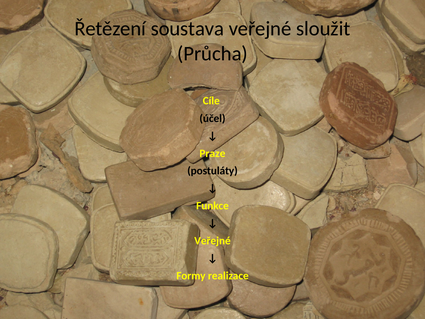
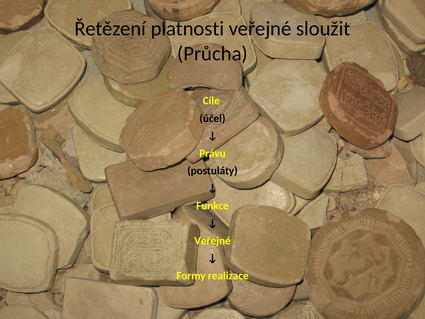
soustava: soustava -> platnosti (187, 29)
Praze: Praze -> Právu (213, 153)
